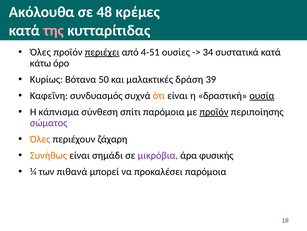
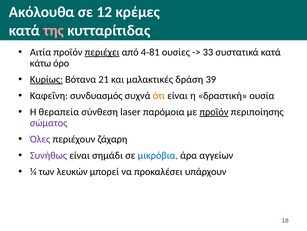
48: 48 -> 12 (104, 12)
Όλες: Όλες -> Αιτία (41, 52)
4-51: 4-51 -> 4-81 (150, 52)
34: 34 -> 33 (208, 52)
Κυρίως underline: none -> present (46, 79)
50: 50 -> 21 (104, 79)
ουσία underline: present -> none (262, 95)
κάπνισμα: κάπνισμα -> θεραπεία (59, 112)
σπίτι: σπίτι -> laser (130, 112)
Όλες colour: orange -> purple (40, 139)
Συνήθως colour: orange -> purple (48, 155)
μικρόβια colour: purple -> blue (158, 155)
φυσικής: φυσικής -> αγγείων (216, 155)
πιθανά: πιθανά -> λευκών (72, 171)
προκαλέσει παρόμοια: παρόμοια -> υπάρχουν (206, 171)
